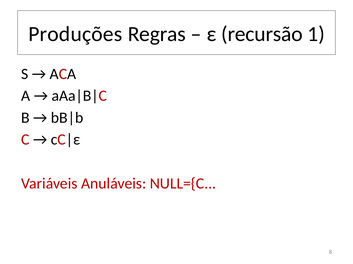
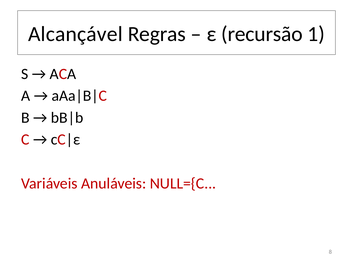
Produções: Produções -> Alcançável (75, 34)
